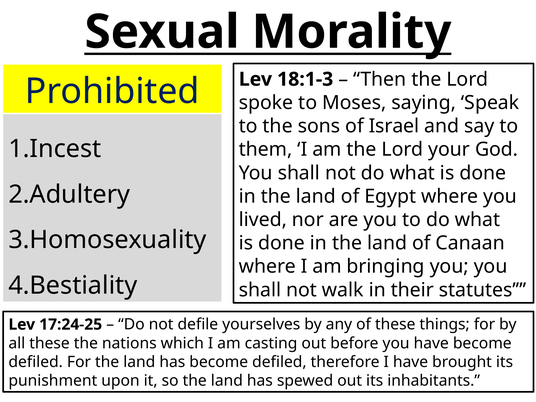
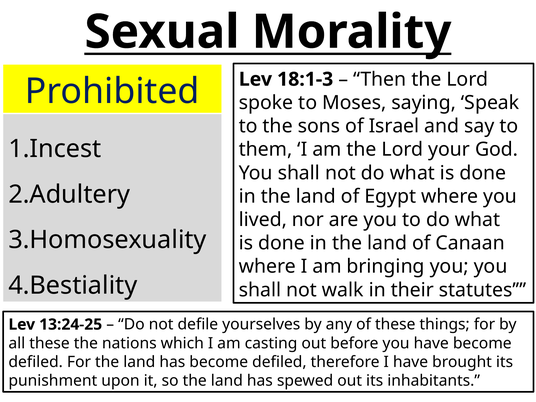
17:24-25: 17:24-25 -> 13:24-25 (71, 325)
